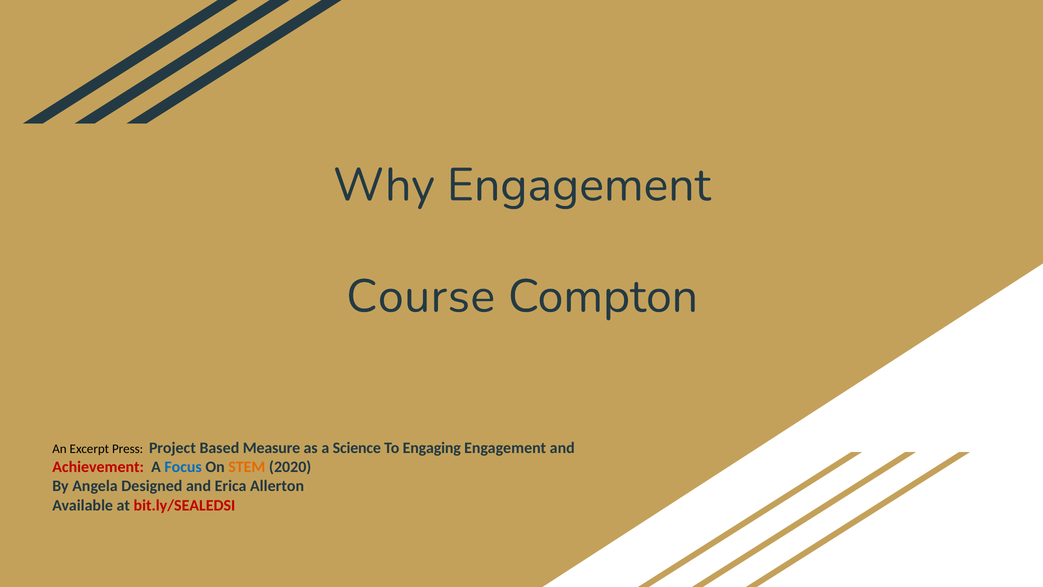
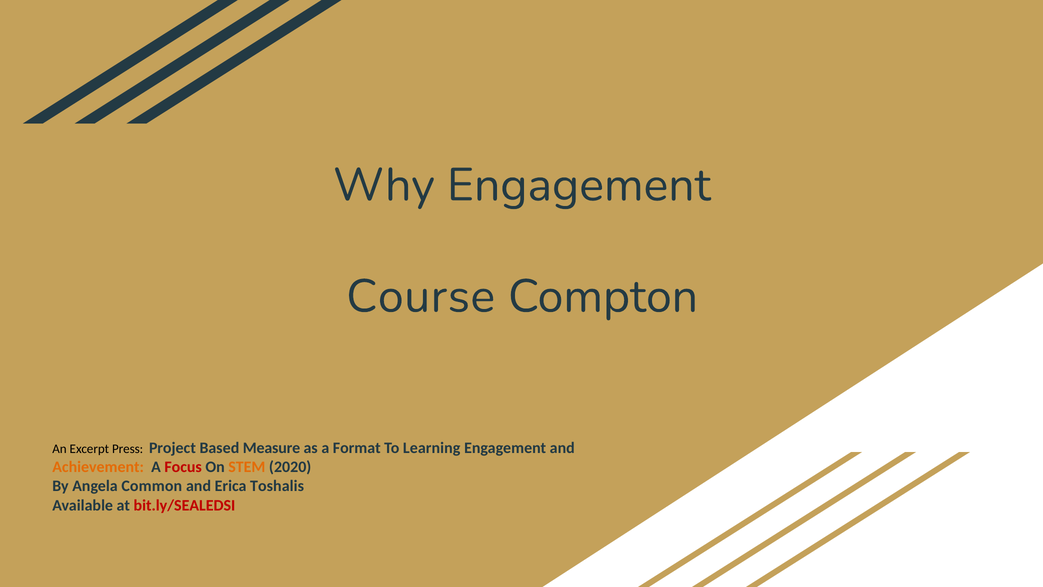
Science: Science -> Format (357, 448)
Engaging: Engaging -> Learning (432, 448)
Achievement colour: red -> orange (98, 467)
Focus colour: blue -> red (183, 467)
Designed: Designed -> Common (152, 486)
Allerton: Allerton -> Toshalis (277, 486)
